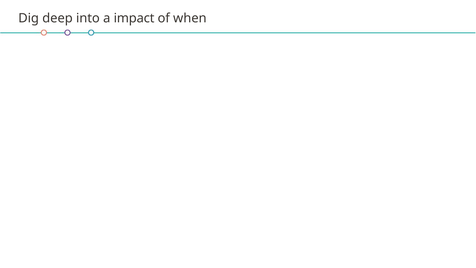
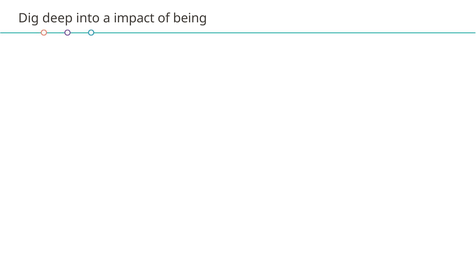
when: when -> being (190, 18)
